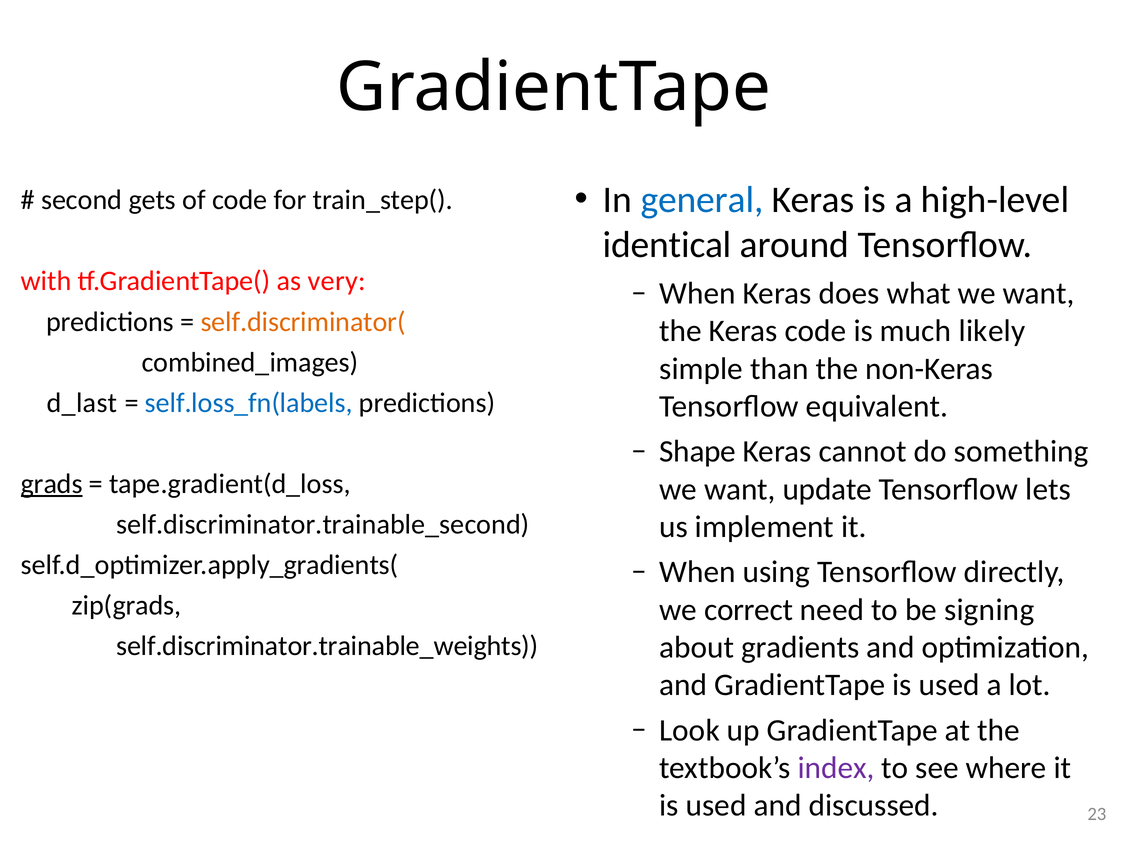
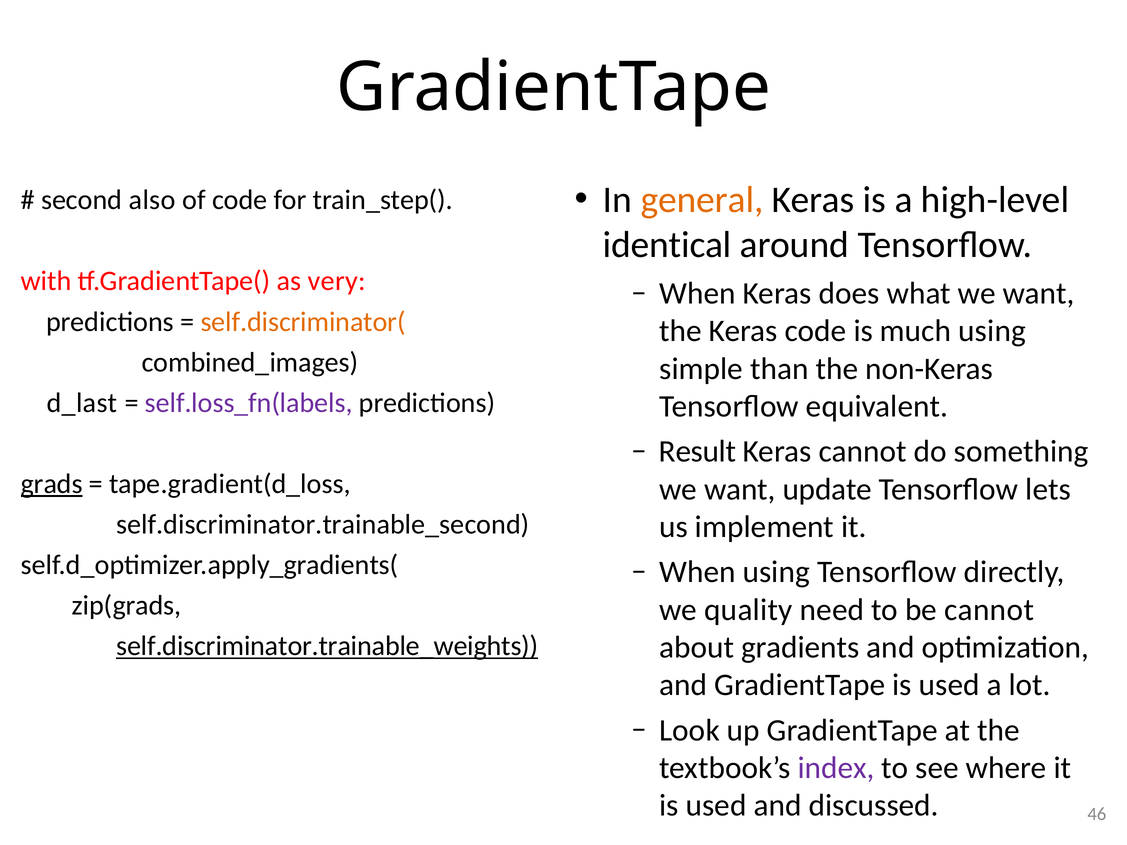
general colour: blue -> orange (702, 200)
gets: gets -> also (152, 200)
much likely: likely -> using (992, 331)
self.loss_fn(labels colour: blue -> purple (249, 403)
Shape: Shape -> Result (698, 452)
correct: correct -> quality (748, 610)
be signing: signing -> cannot (989, 610)
self.discriminator.trainable_weights underline: none -> present (327, 646)
23: 23 -> 46 (1097, 814)
